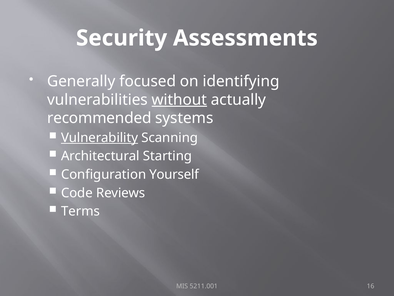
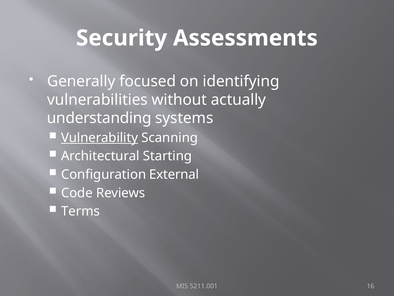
without underline: present -> none (179, 100)
recommended: recommended -> understanding (99, 118)
Yourself: Yourself -> External (174, 174)
